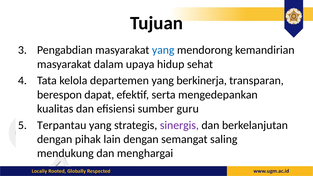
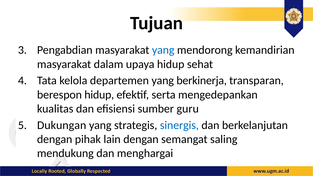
berespon dapat: dapat -> hidup (99, 95)
Terpantau: Terpantau -> Dukungan (62, 125)
sinergis colour: purple -> blue (179, 125)
